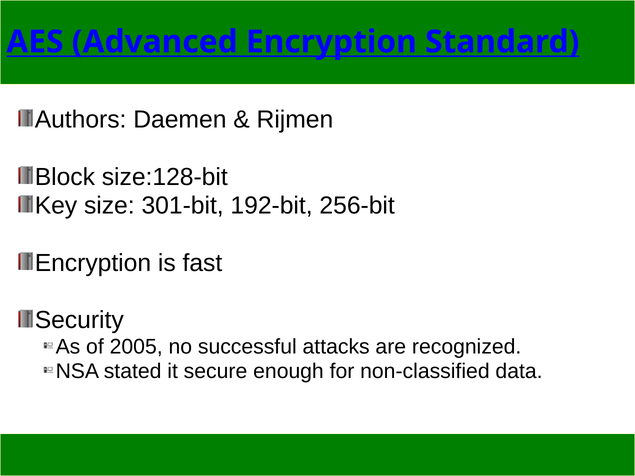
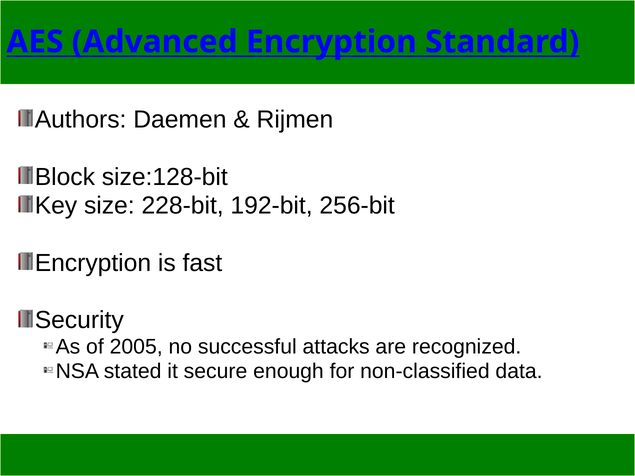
301-bit: 301-bit -> 228-bit (183, 206)
